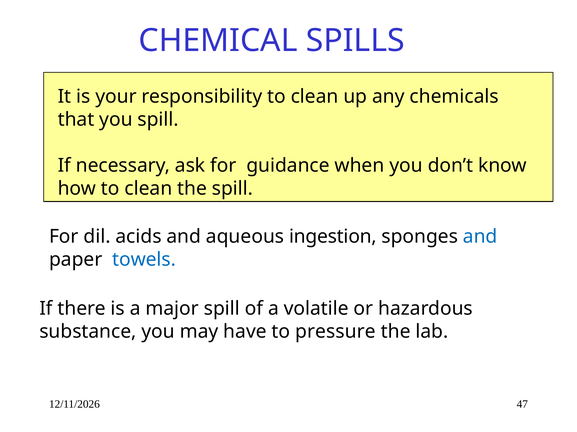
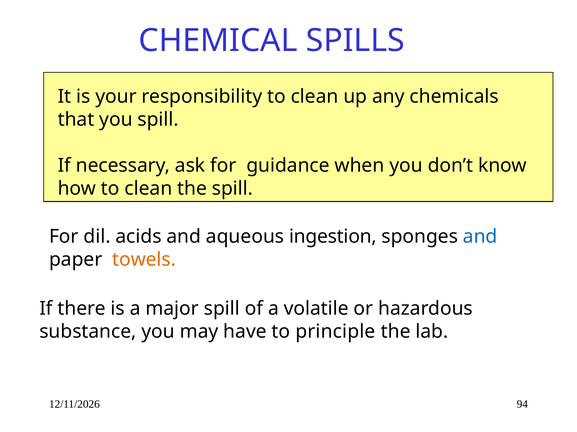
towels colour: blue -> orange (144, 260)
pressure: pressure -> principle (335, 332)
47: 47 -> 94 (522, 405)
